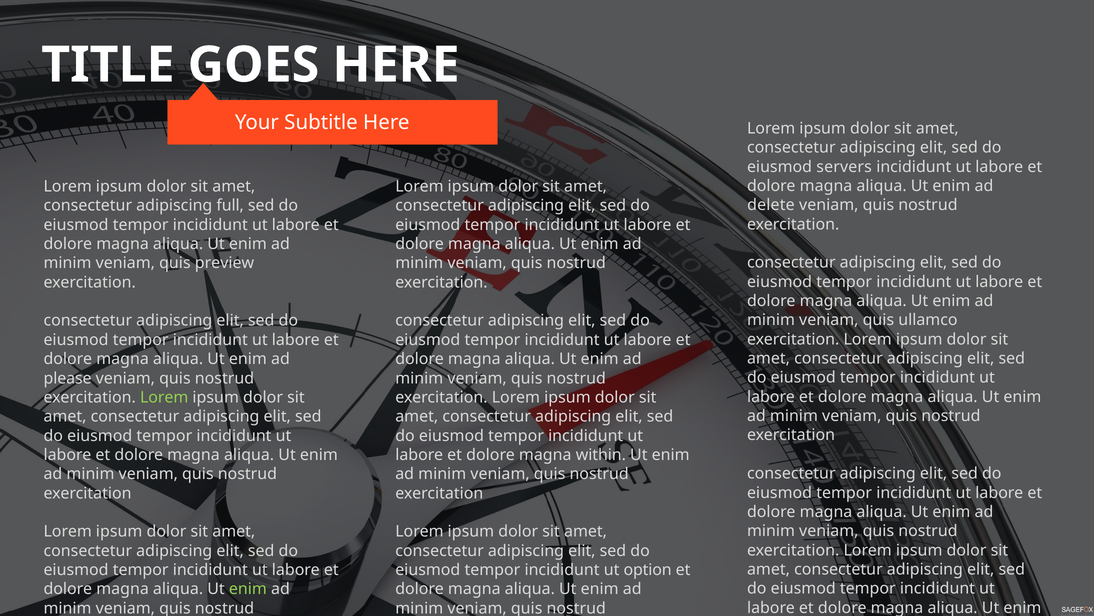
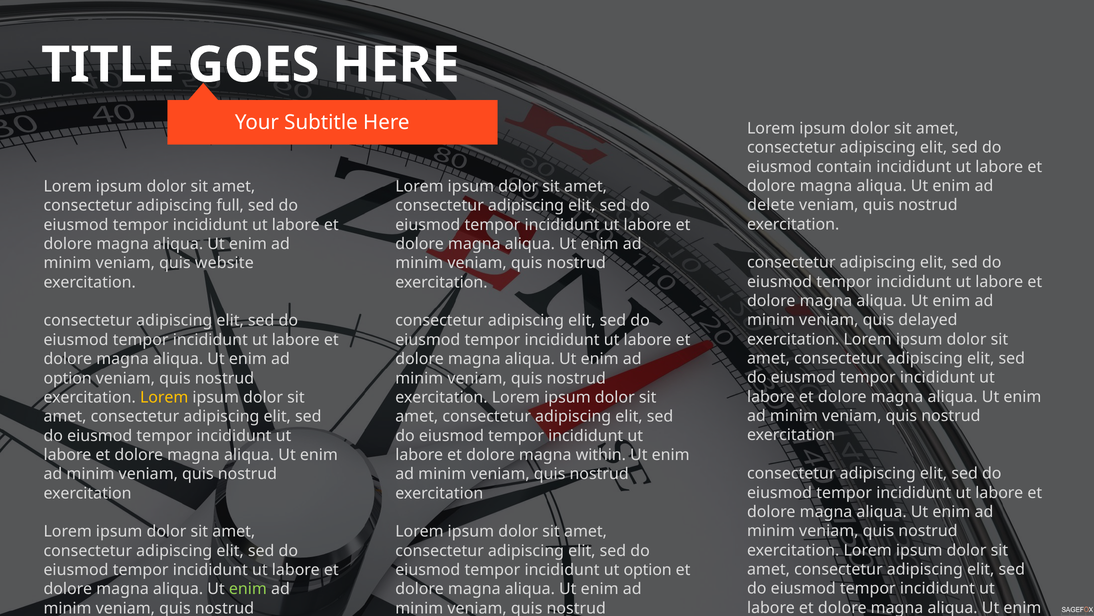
servers: servers -> contain (844, 167)
preview: preview -> website (224, 263)
ullamco: ullamco -> delayed (928, 320)
please: please -> option (68, 378)
Lorem colour: light green -> yellow (164, 397)
